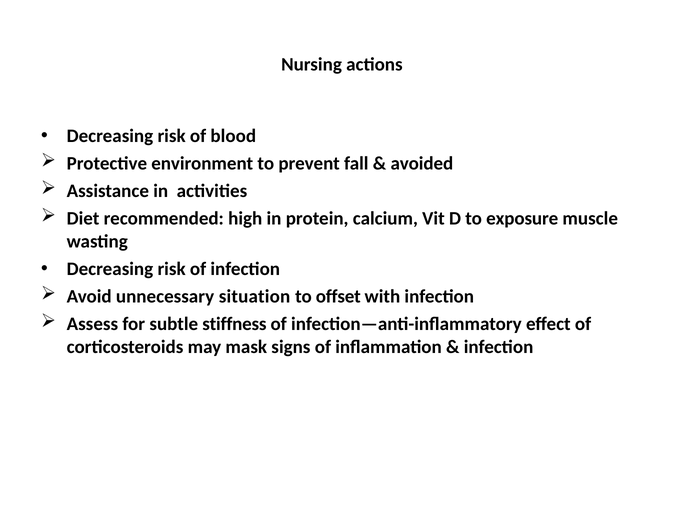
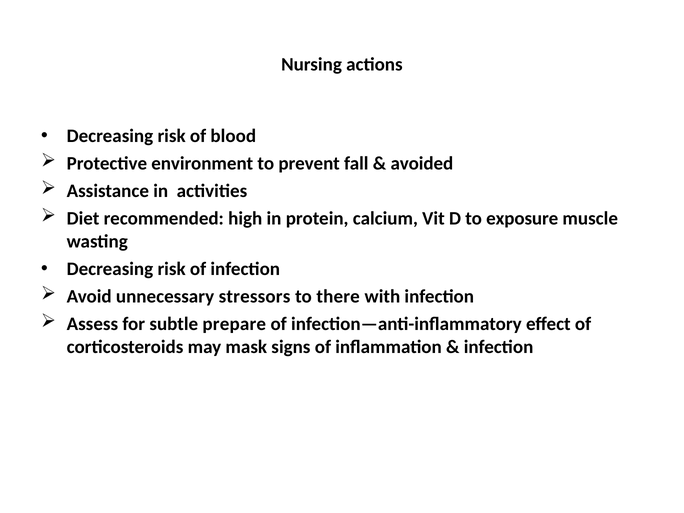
situation: situation -> stressors (255, 296)
offset: offset -> there (338, 296)
stiffness: stiffness -> prepare (234, 324)
